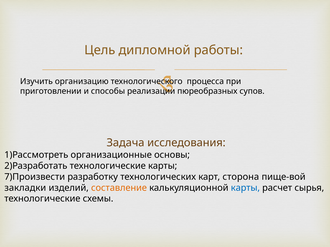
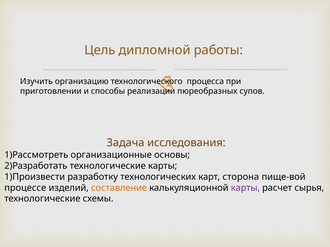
7)Произвести: 7)Произвести -> 1)Произвести (35, 177)
закладки: закладки -> процессе (25, 188)
карты colour: blue -> purple (245, 188)
